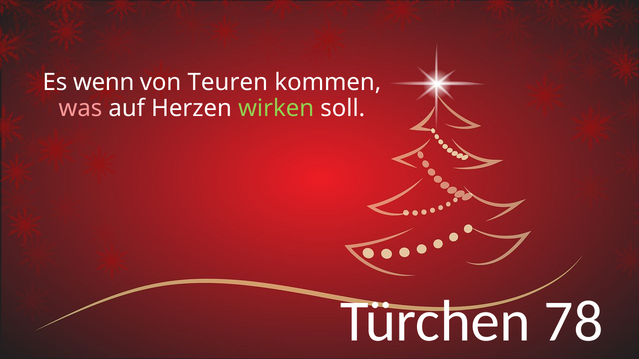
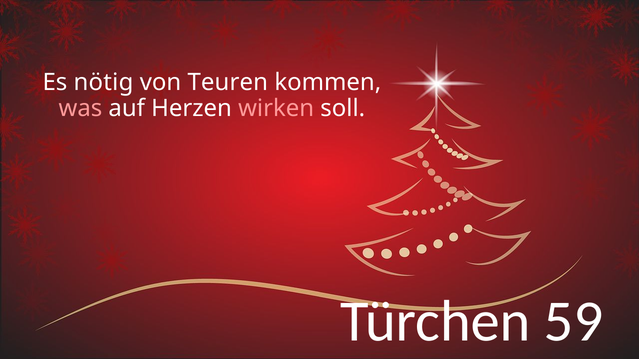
wenn: wenn -> nötig (103, 82)
wirken colour: light green -> pink (276, 108)
78: 78 -> 59 (574, 322)
